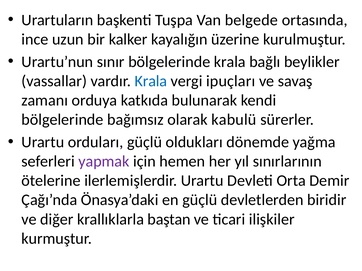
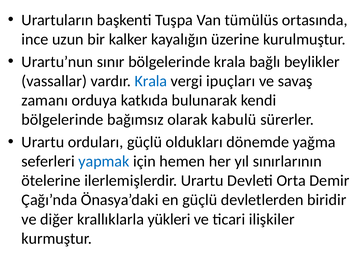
belgede: belgede -> tümülüs (251, 20)
yapmak colour: purple -> blue (104, 162)
baştan: baştan -> yükleri (169, 220)
